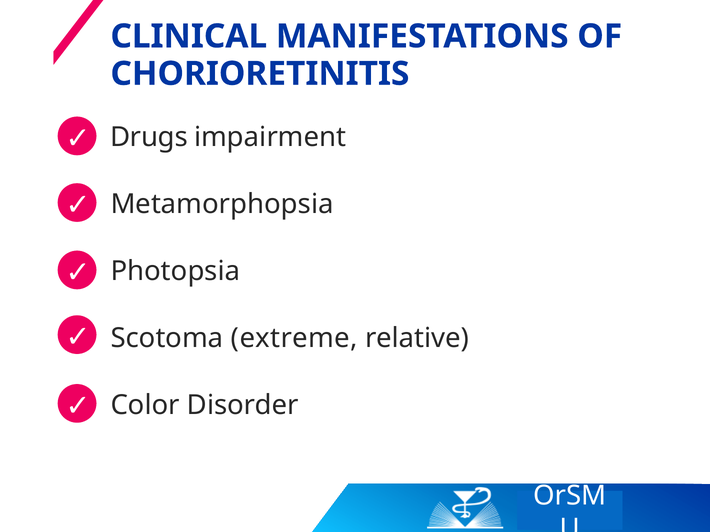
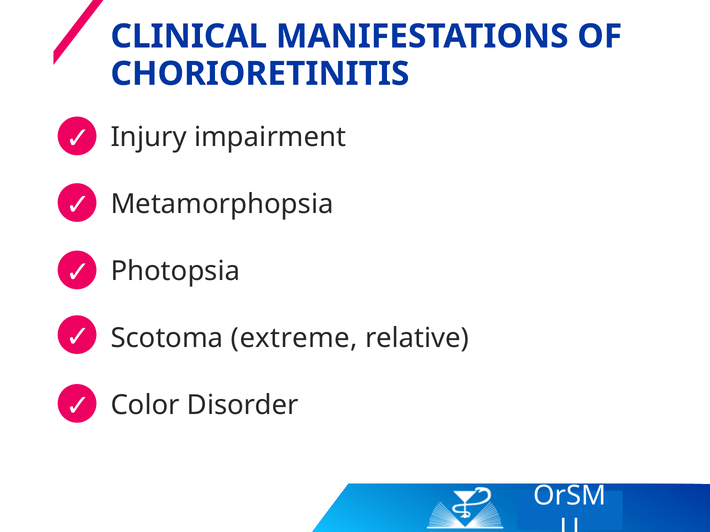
Drugs: Drugs -> Injury (149, 137)
